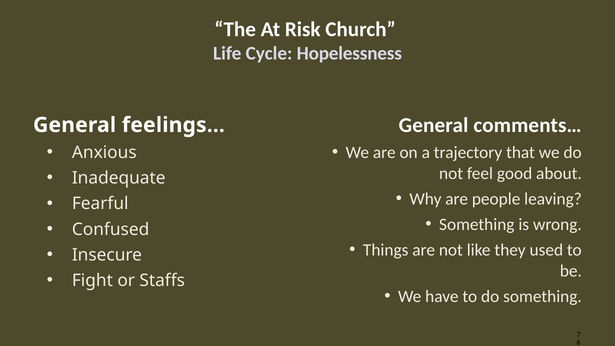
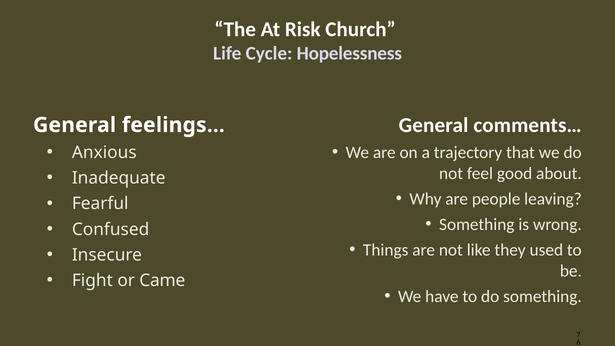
Staffs: Staffs -> Came (162, 280)
